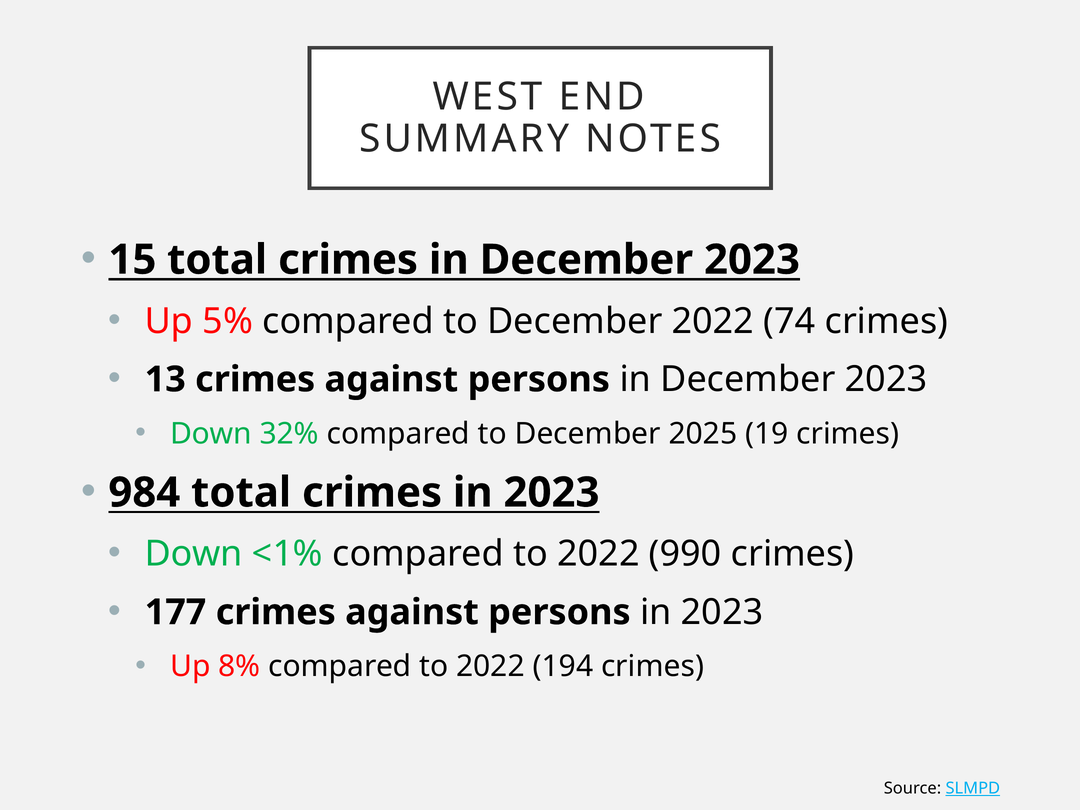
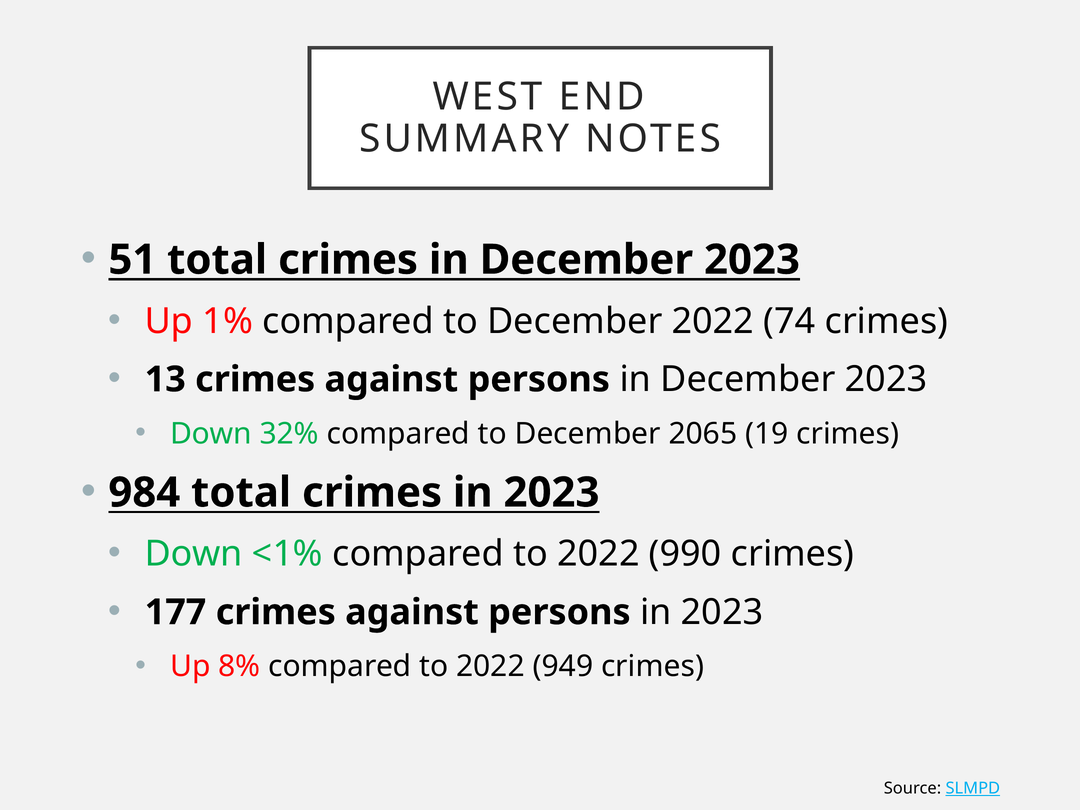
15: 15 -> 51 (132, 260)
5%: 5% -> 1% (228, 321)
2025: 2025 -> 2065 (703, 434)
194: 194 -> 949 (563, 666)
